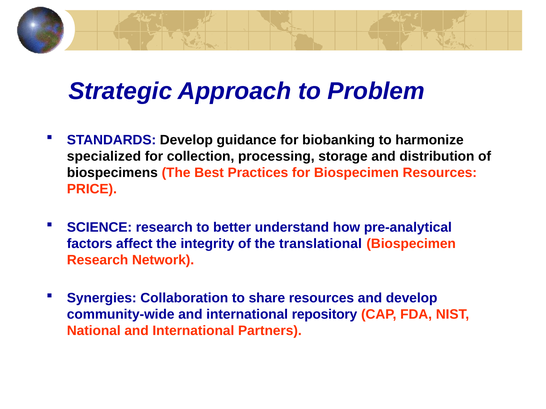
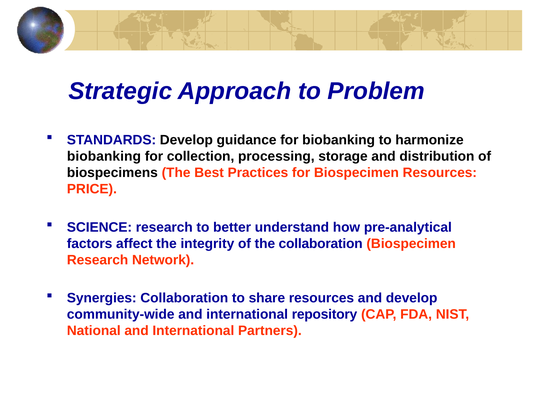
specialized: specialized -> biobanking (104, 157)
the translational: translational -> collaboration (321, 244)
